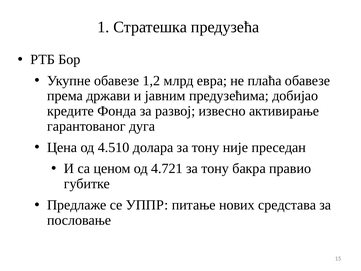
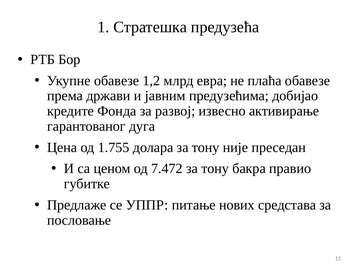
4.510: 4.510 -> 1.755 (114, 147)
4.721: 4.721 -> 7.472 (167, 168)
